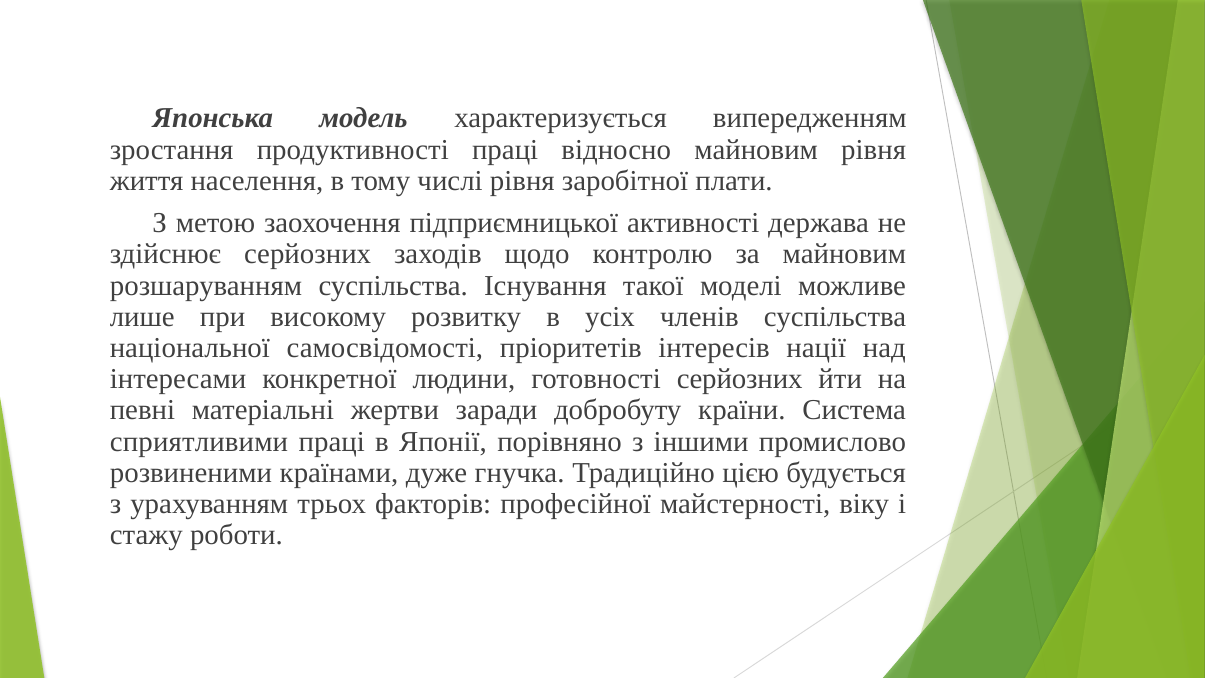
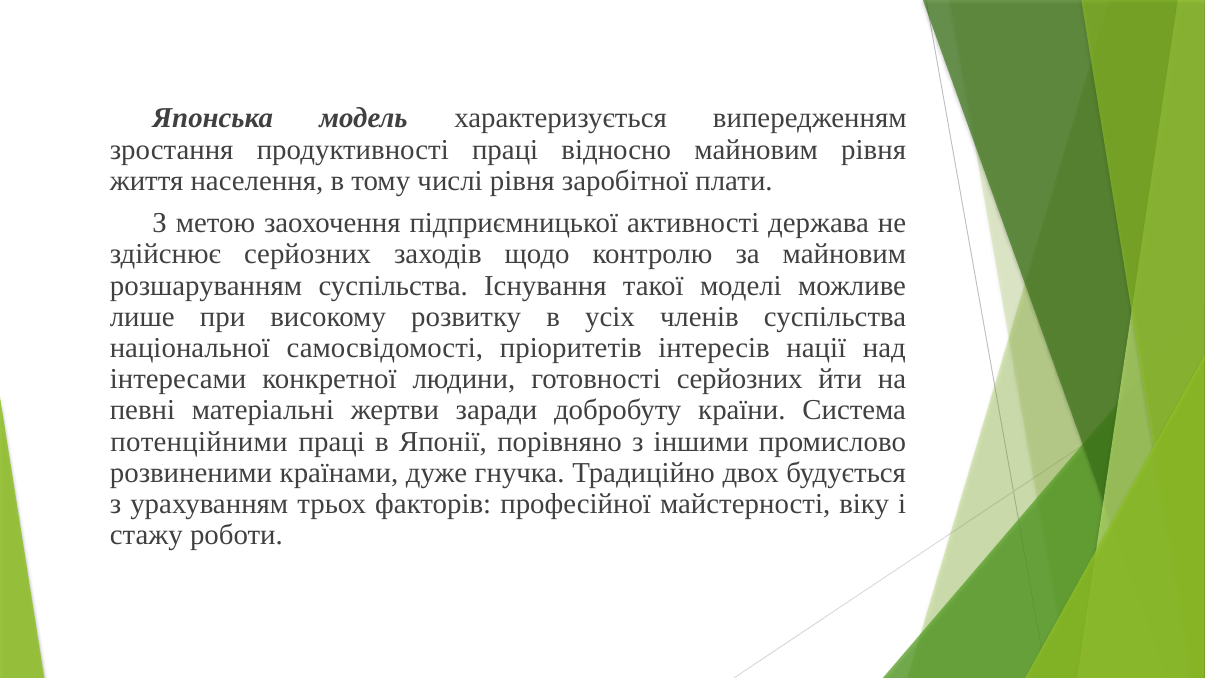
сприятливими: сприятливими -> потенційними (199, 441)
цією: цією -> двох (751, 473)
